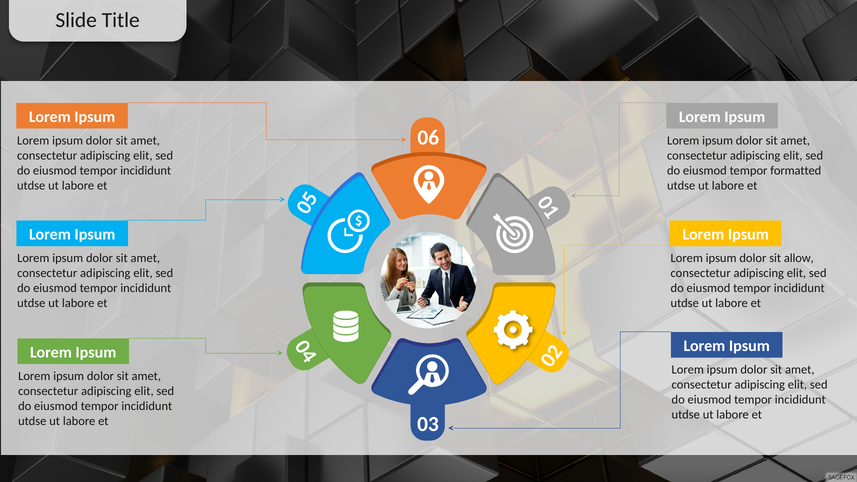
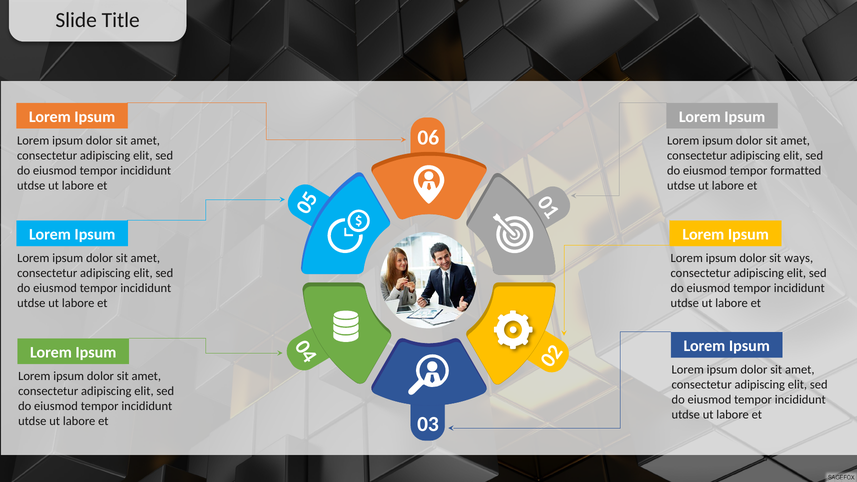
allow: allow -> ways (799, 258)
